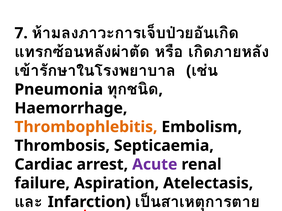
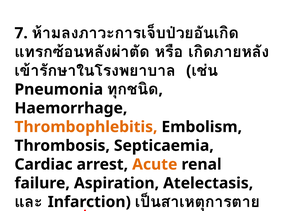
Acute colour: purple -> orange (155, 165)
